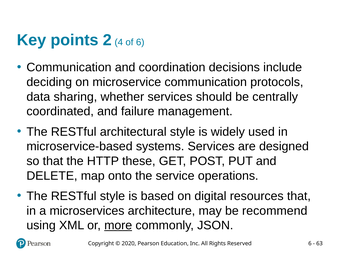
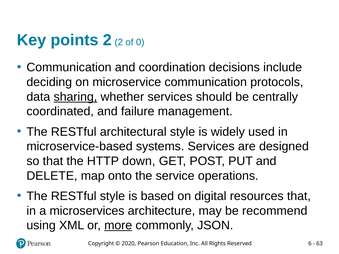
2 4: 4 -> 2 (119, 42)
of 6: 6 -> 0 (140, 42)
sharing underline: none -> present (75, 97)
these: these -> down (139, 161)
